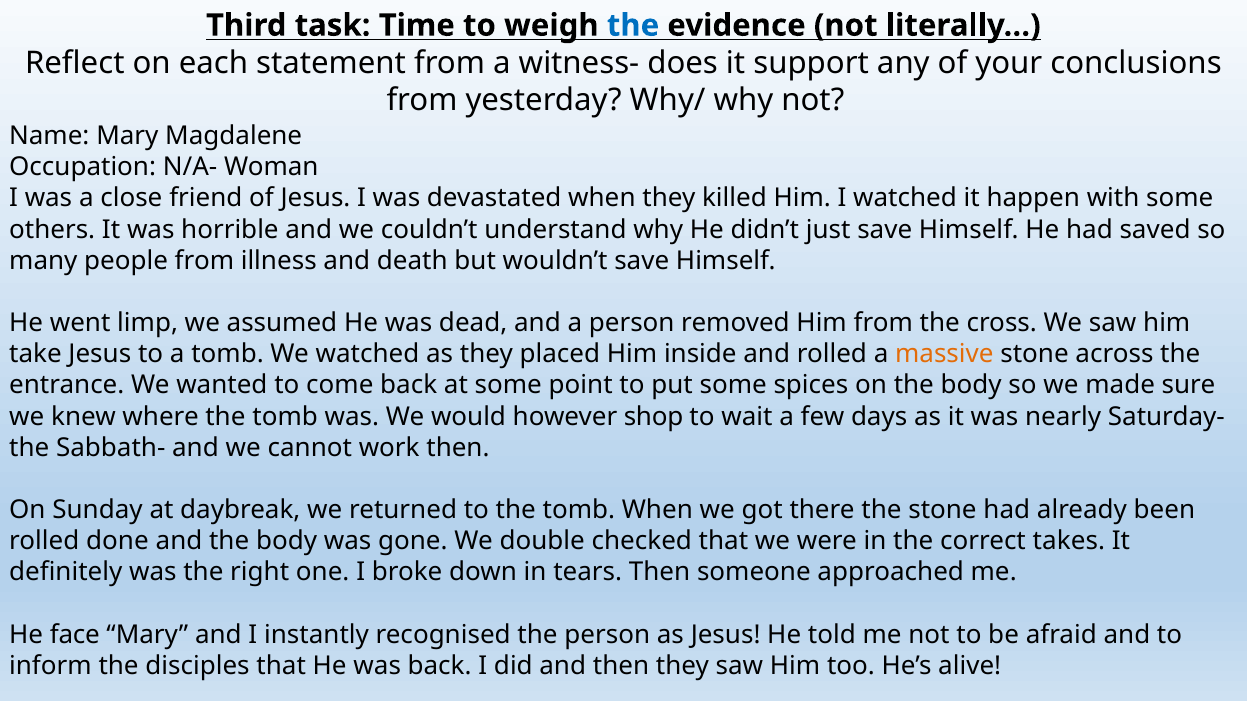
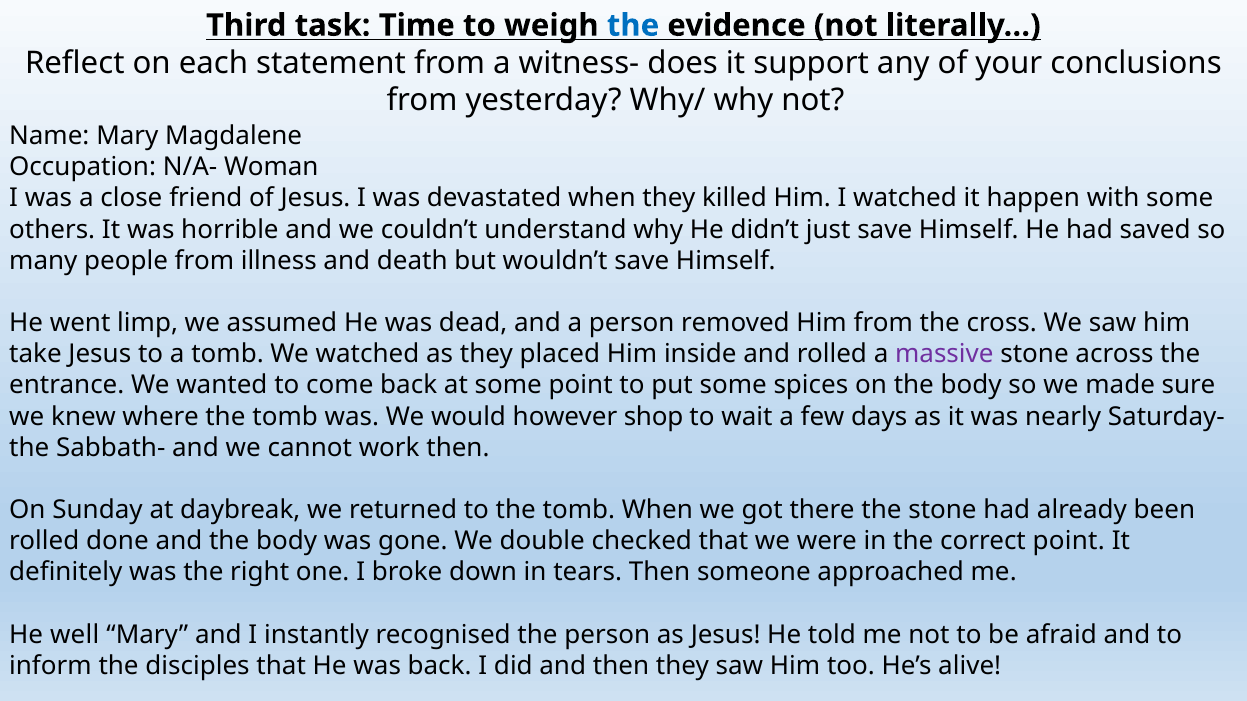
massive colour: orange -> purple (944, 354)
correct takes: takes -> point (1069, 541)
face: face -> well (75, 635)
